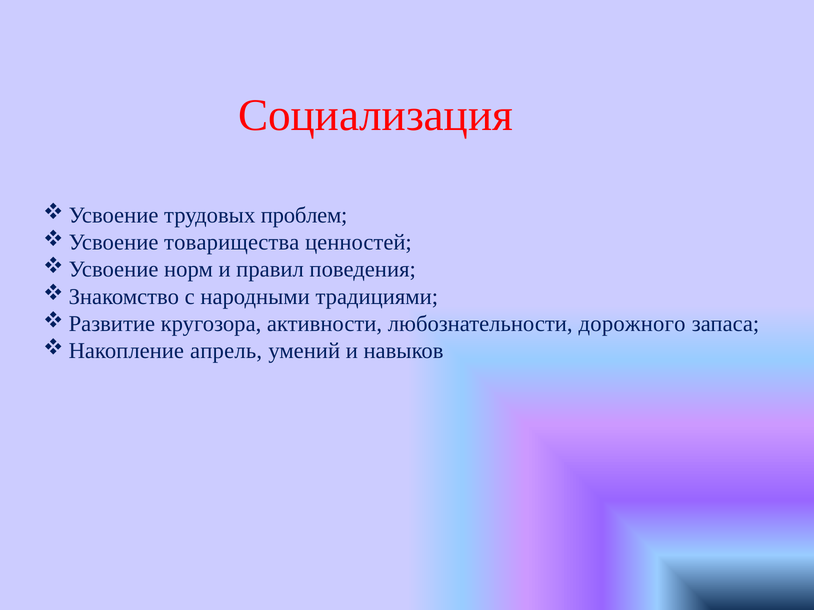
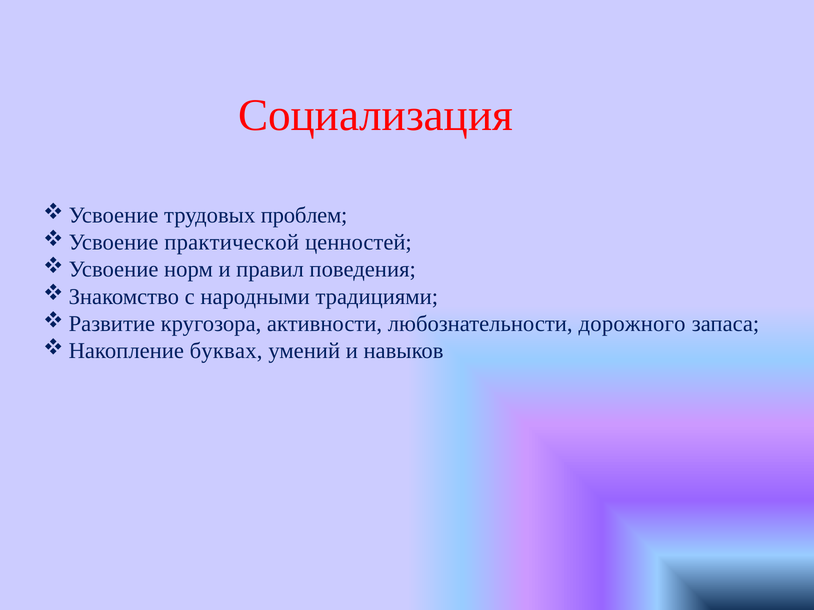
товарищества: товарищества -> практической (232, 243)
апрель: апрель -> буквах (226, 351)
